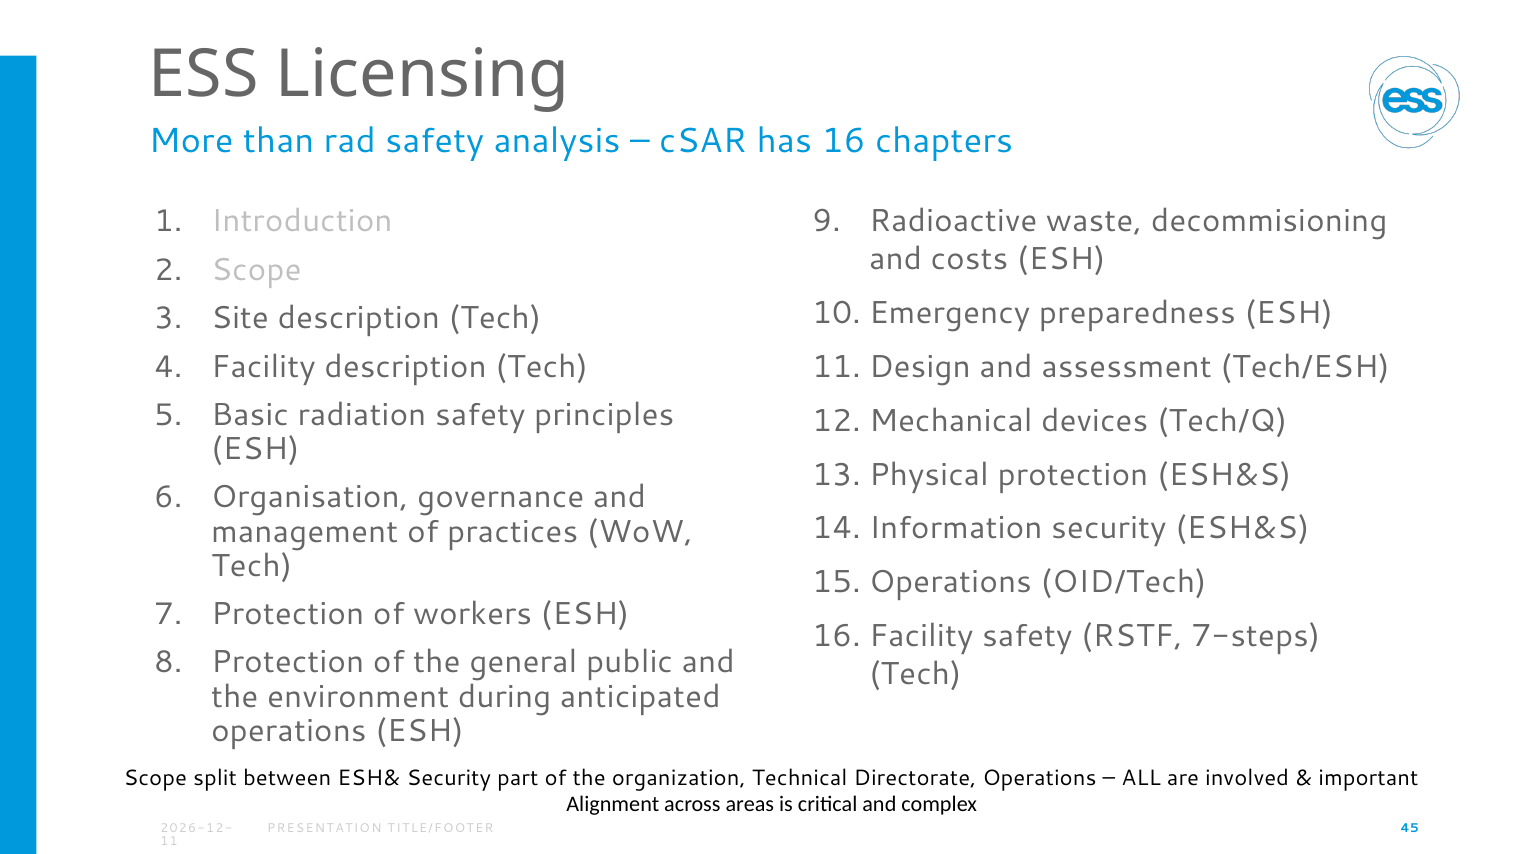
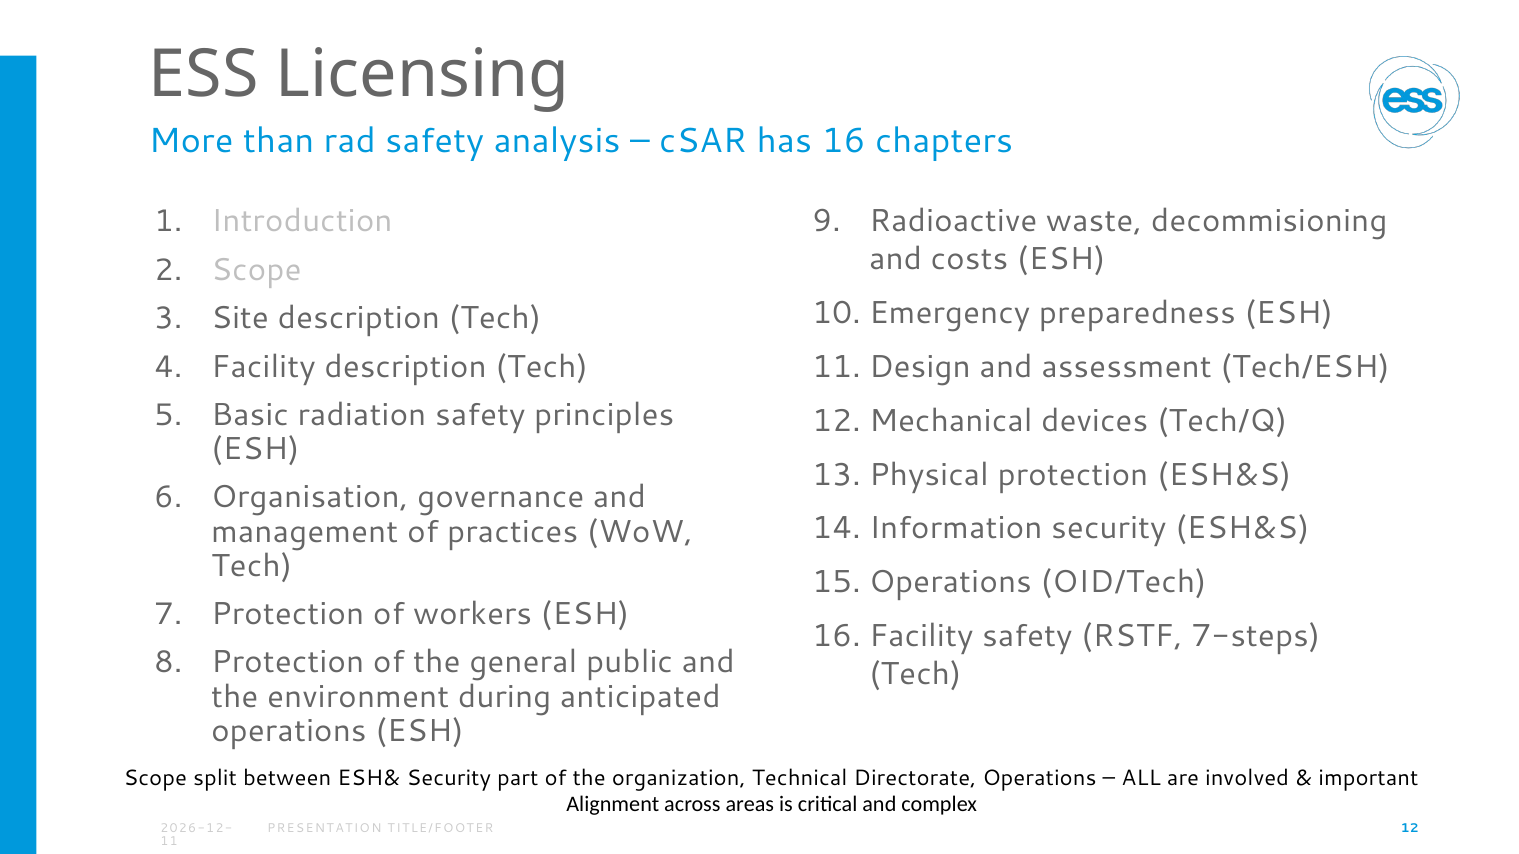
TITLE/FOOTER 45: 45 -> 12 (1410, 829)
